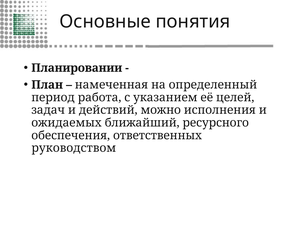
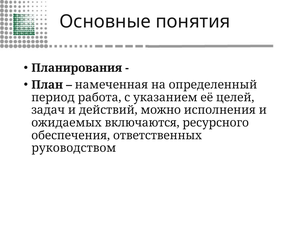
Планировании: Планировании -> Планирования (77, 68)
ближайший: ближайший -> включаются (142, 123)
